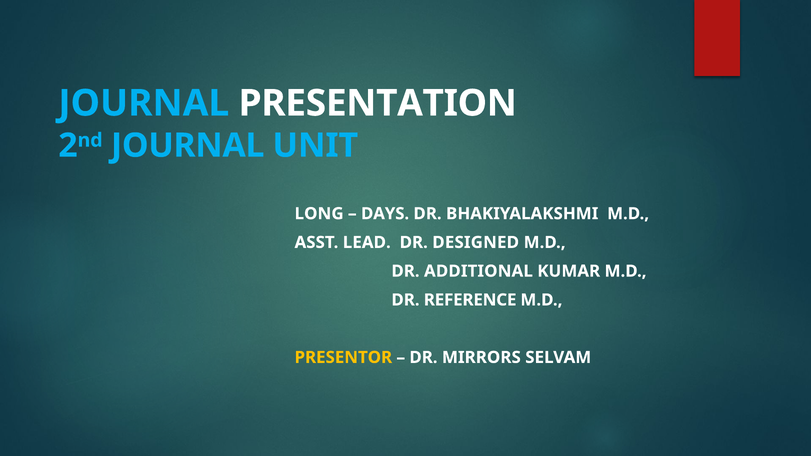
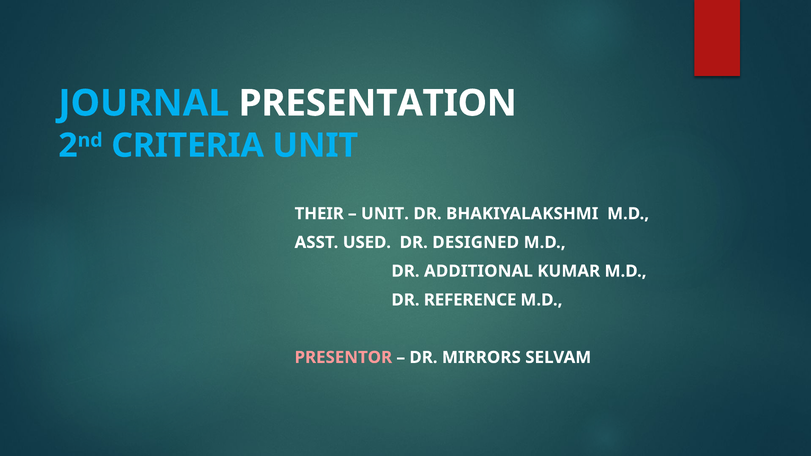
JOURNAL: JOURNAL -> CRITERIA (188, 146)
LONG: LONG -> THEIR (319, 214)
DAYS: DAYS -> UNIT (385, 214)
LEAD: LEAD -> USED (367, 242)
PRESENTOR colour: yellow -> pink (343, 358)
